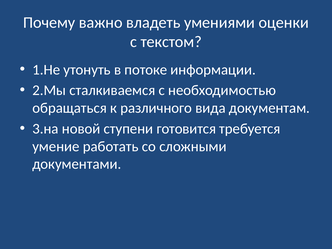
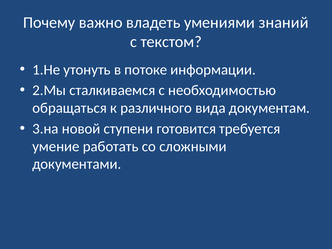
оценки: оценки -> знаний (284, 22)
